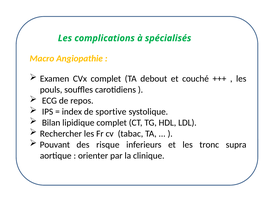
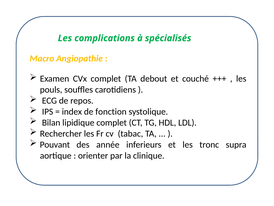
sportive: sportive -> fonction (111, 111)
risque: risque -> année (108, 144)
